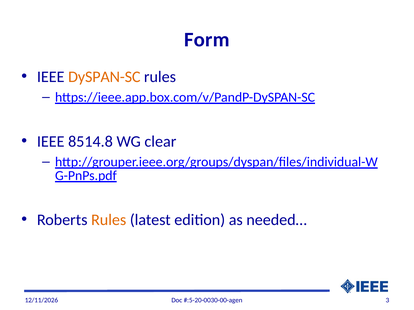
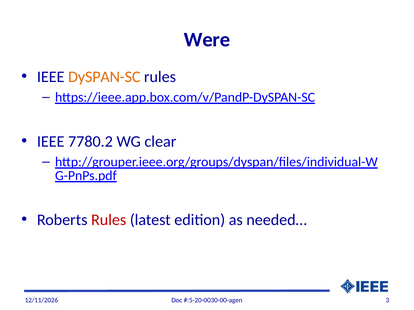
Form: Form -> Were (207, 40)
8514.8: 8514.8 -> 7780.2 (90, 142)
Rules colour: orange -> red (109, 220)
